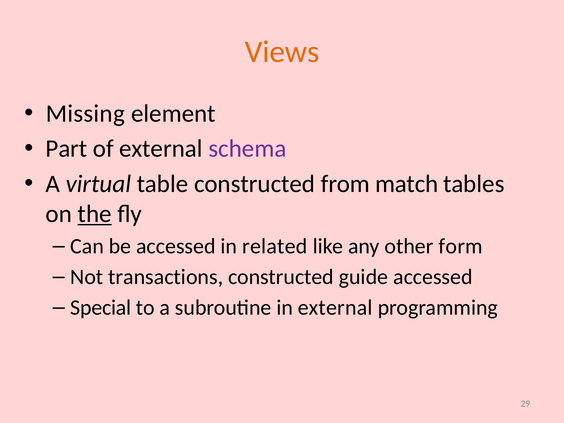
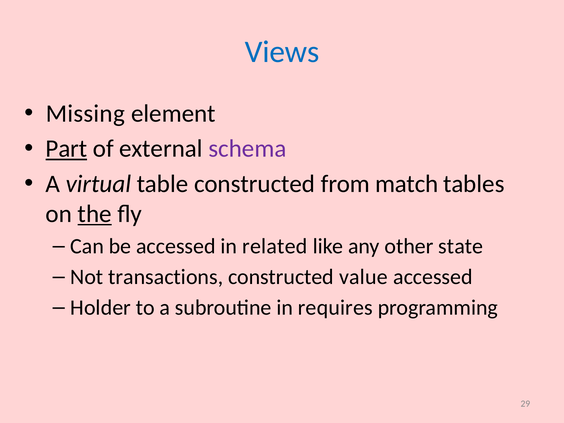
Views colour: orange -> blue (282, 52)
Part underline: none -> present (66, 149)
form: form -> state (461, 246)
guide: guide -> value (363, 277)
Special: Special -> Holder (101, 308)
in external: external -> requires (335, 308)
